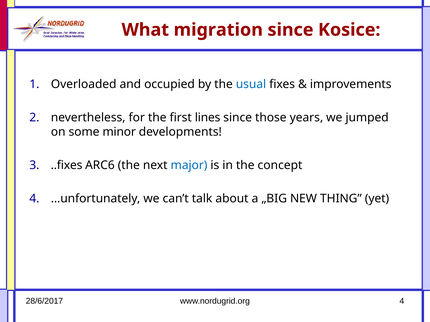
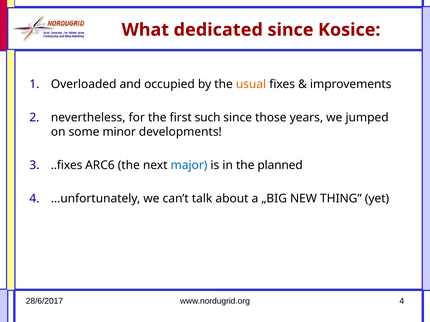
migration: migration -> dedicated (218, 30)
usual colour: blue -> orange (251, 84)
lines: lines -> such (208, 118)
concept: concept -> planned (280, 165)
